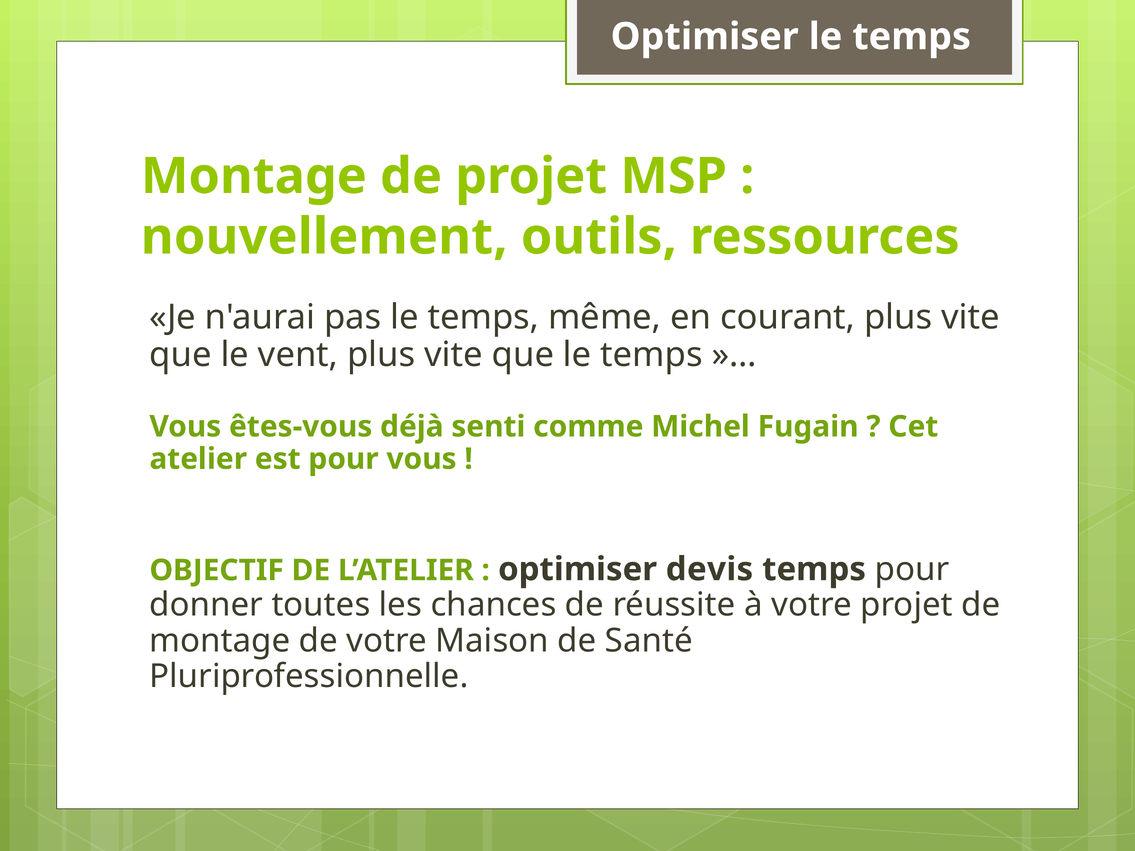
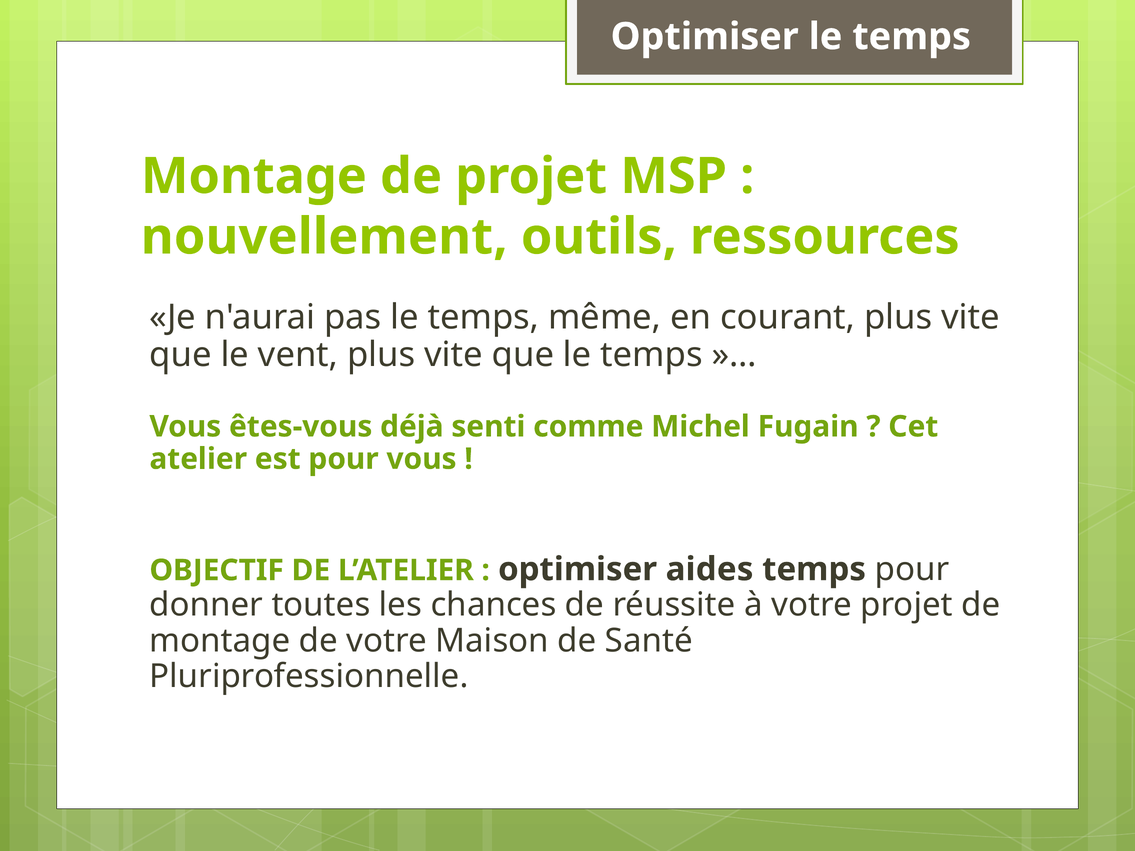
devis: devis -> aides (710, 569)
